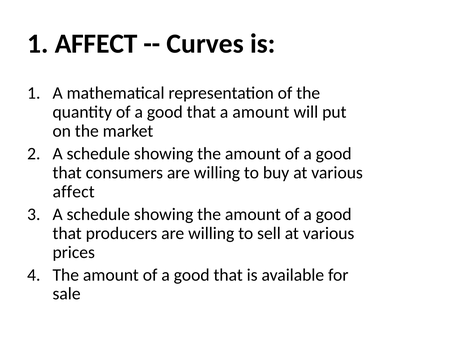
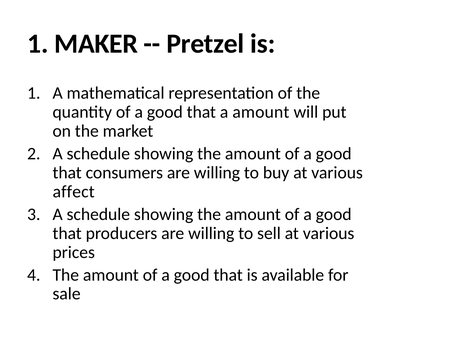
1 AFFECT: AFFECT -> MAKER (96, 44)
Curves: Curves -> Pretzel (205, 44)
